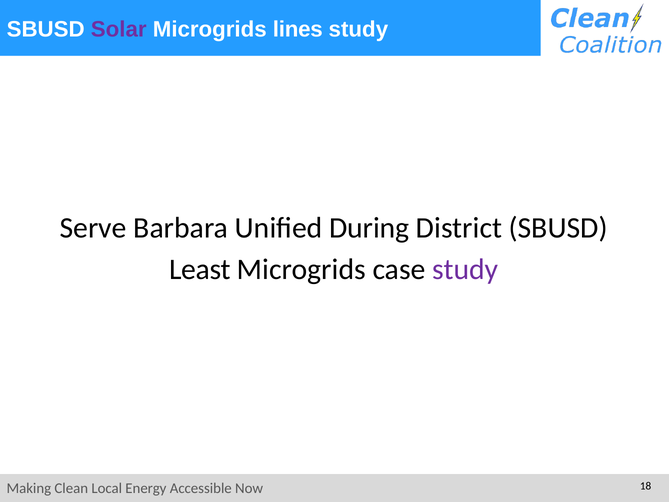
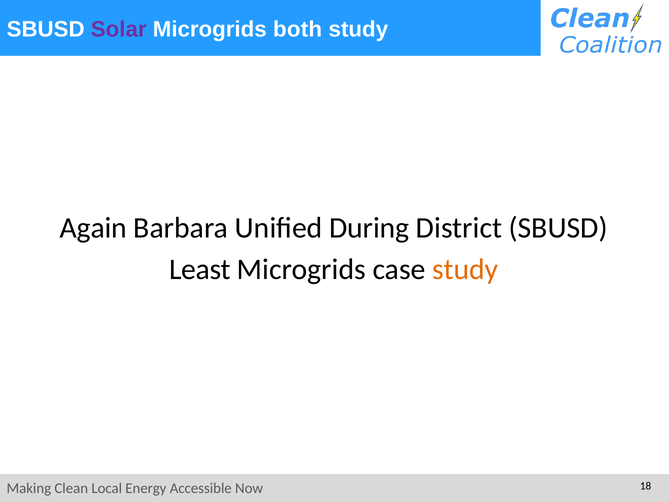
lines: lines -> both (298, 29)
Serve: Serve -> Again (93, 228)
study colour: purple -> orange (465, 270)
